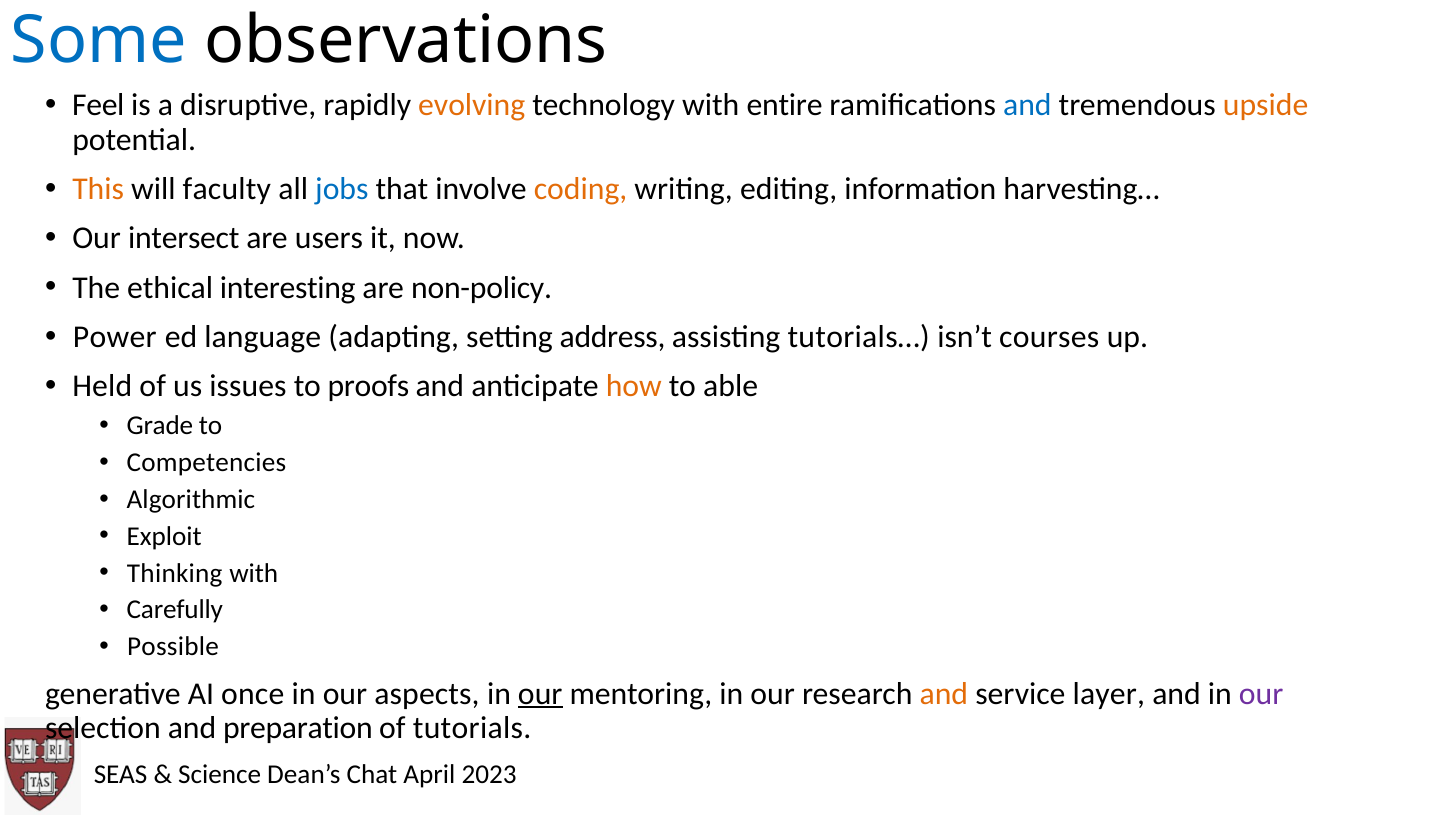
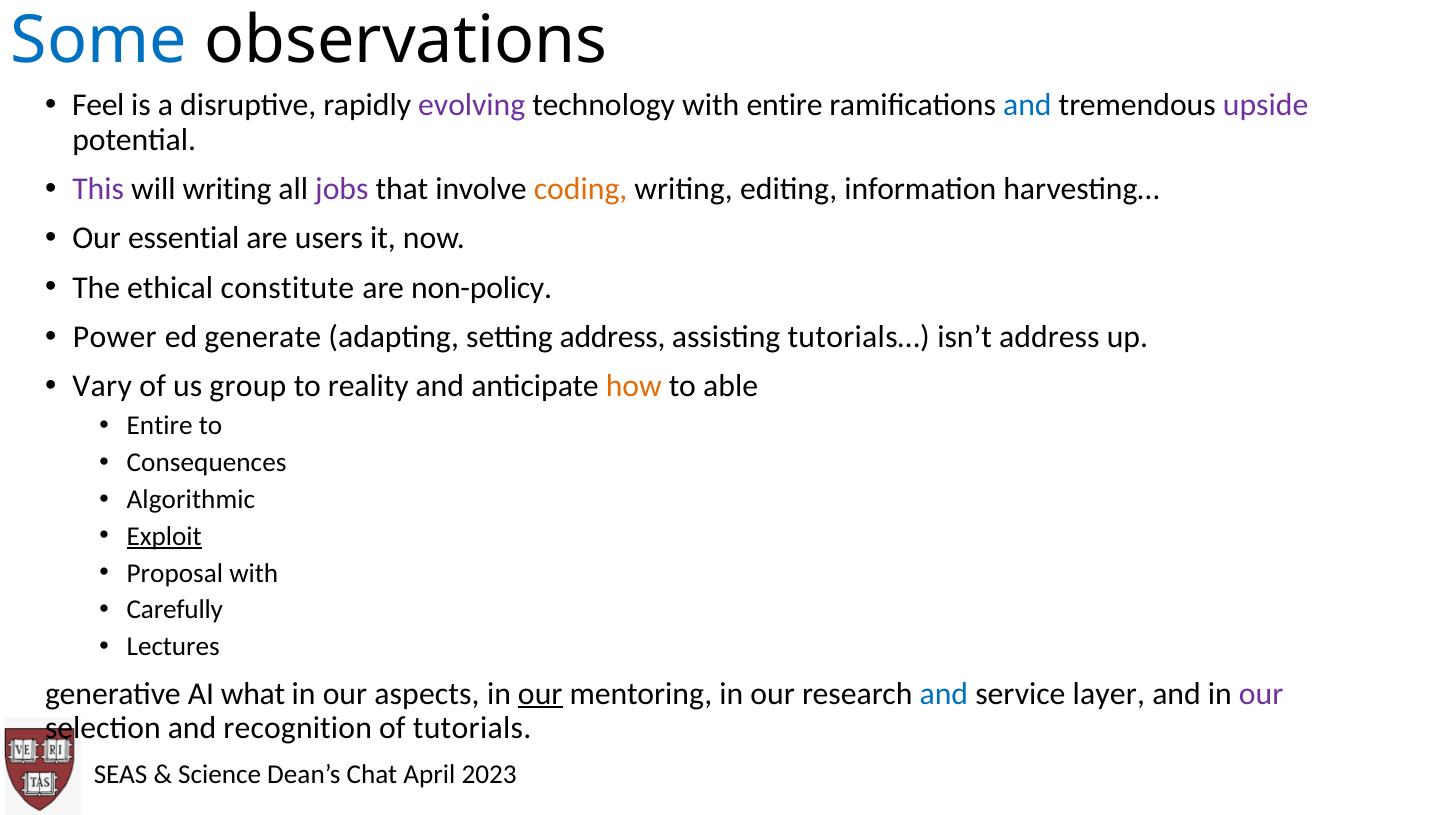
evolving colour: orange -> purple (472, 105)
upside colour: orange -> purple (1266, 105)
This colour: orange -> purple (98, 189)
will faculty: faculty -> writing (227, 189)
jobs colour: blue -> purple (342, 189)
intersect: intersect -> essential (184, 238)
interesting: interesting -> constitute (287, 288)
language: language -> generate (263, 337)
isn’t courses: courses -> address (1049, 337)
Held: Held -> Vary (102, 387)
issues: issues -> group (248, 387)
proofs: proofs -> reality (368, 387)
Grade: Grade -> Entire (160, 426)
Competencies: Competencies -> Consequences (207, 463)
Exploit underline: none -> present (164, 537)
Thinking: Thinking -> Proposal (175, 574)
Possible: Possible -> Lectures (173, 647)
once: once -> what (253, 694)
and colour: orange -> blue (944, 694)
preparation: preparation -> recognition (298, 728)
